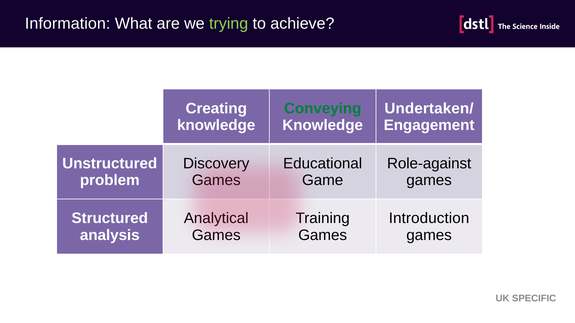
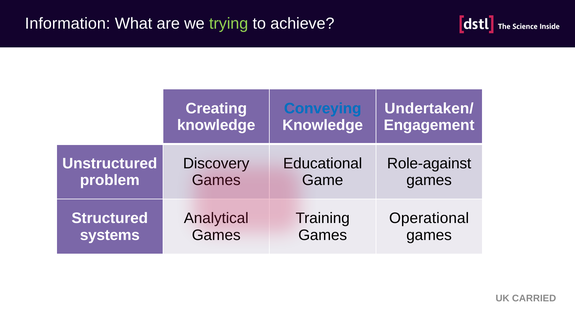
Conveying colour: green -> blue (323, 109)
Introduction: Introduction -> Operational (429, 219)
analysis: analysis -> systems (110, 235)
SPECIFIC: SPECIFIC -> CARRIED (534, 299)
